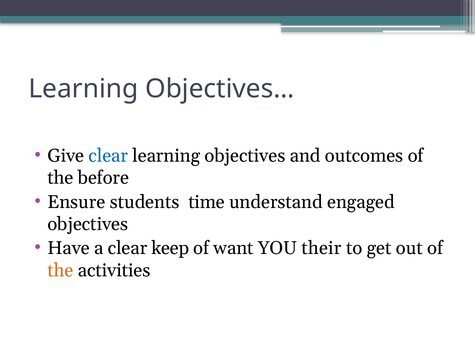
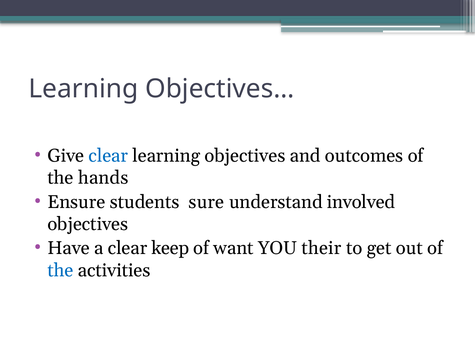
before: before -> hands (103, 178)
time: time -> sure (206, 202)
engaged: engaged -> involved (361, 202)
the colour: orange -> blue (60, 271)
